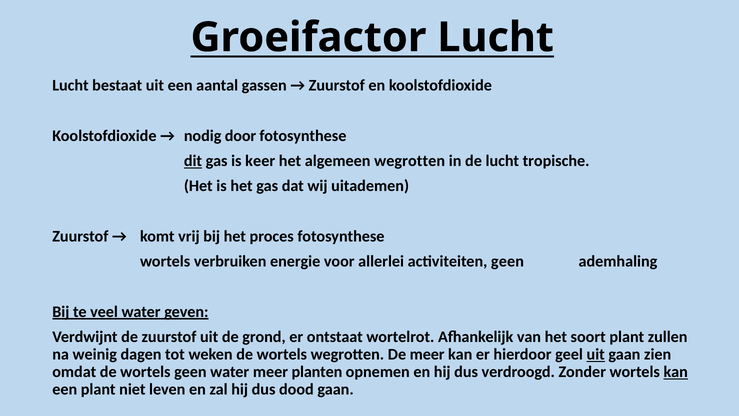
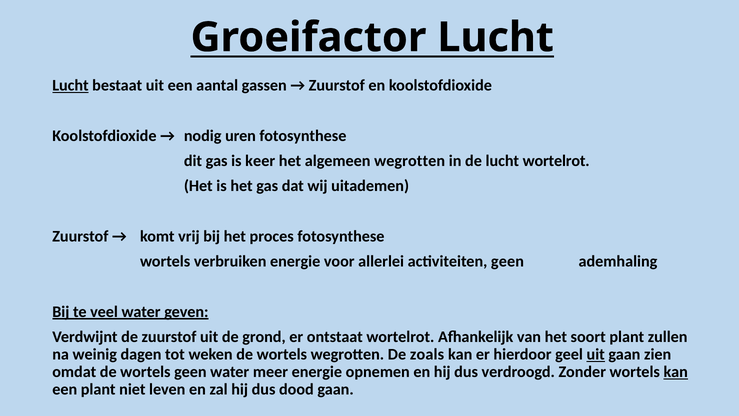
Lucht underline: none -> present (70, 85)
door: door -> uren (241, 136)
dit underline: present -> none (193, 161)
lucht tropische: tropische -> wortelrot (556, 161)
De meer: meer -> zoals (427, 354)
meer planten: planten -> energie (317, 372)
